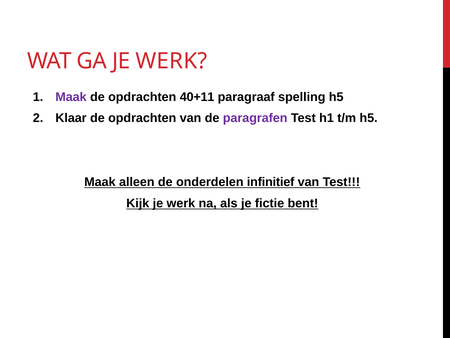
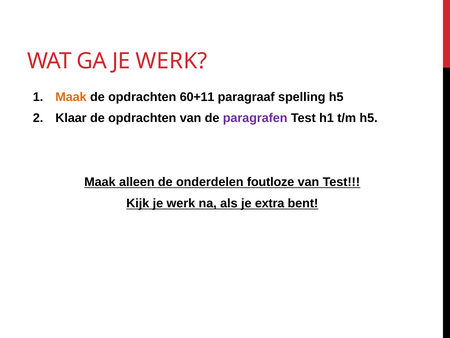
Maak colour: purple -> orange (71, 97)
40+11: 40+11 -> 60+11 (197, 97)
infinitief: infinitief -> foutloze (271, 182)
fictie: fictie -> extra (270, 203)
